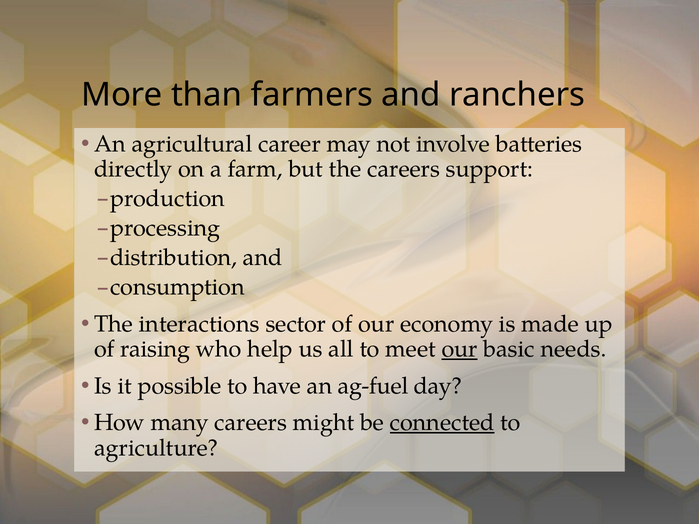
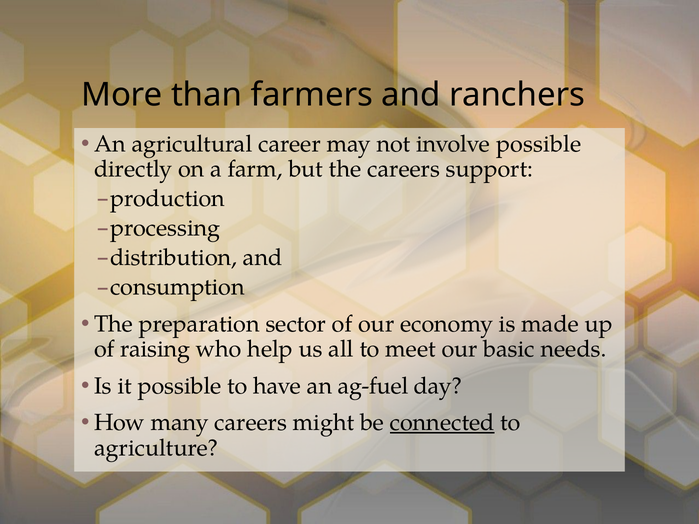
involve batteries: batteries -> possible (539, 144)
interactions: interactions -> preparation (199, 324)
our underline: present -> none (460, 349)
